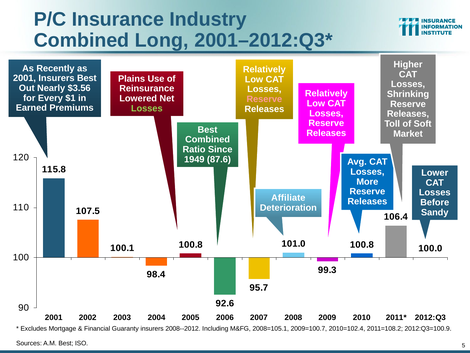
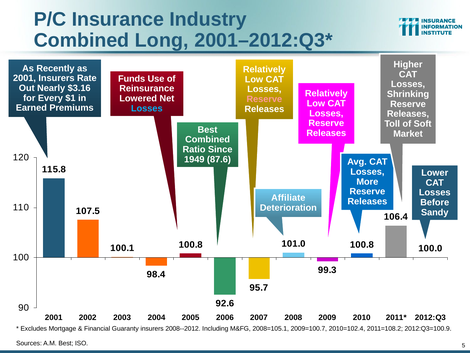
Insurers Best: Best -> Rate (87, 78)
Plains: Plains -> Funds (132, 79)
$3.56: $3.56 -> $3.16 (79, 88)
Losses colour: light green -> light blue (147, 108)
